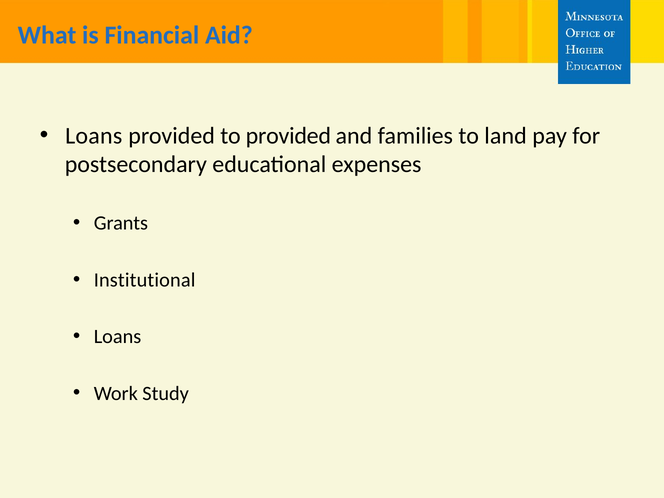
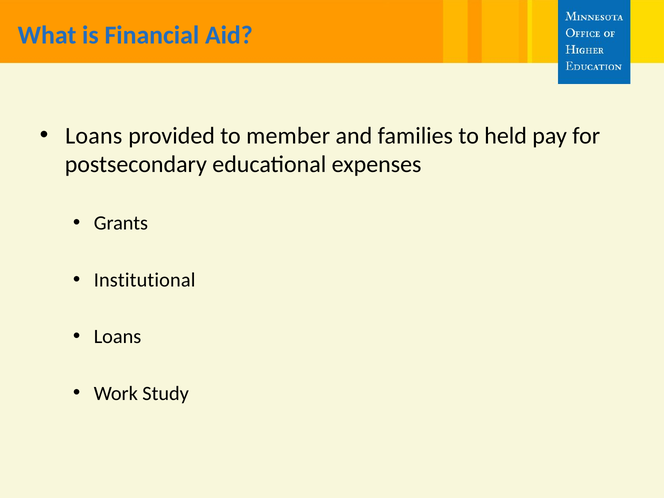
to provided: provided -> member (288, 136)
land: land -> held (506, 136)
